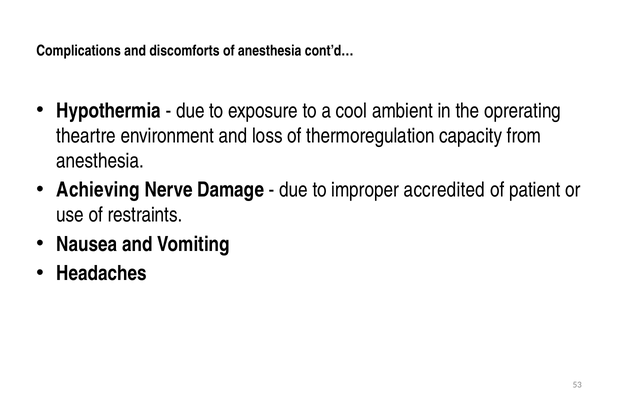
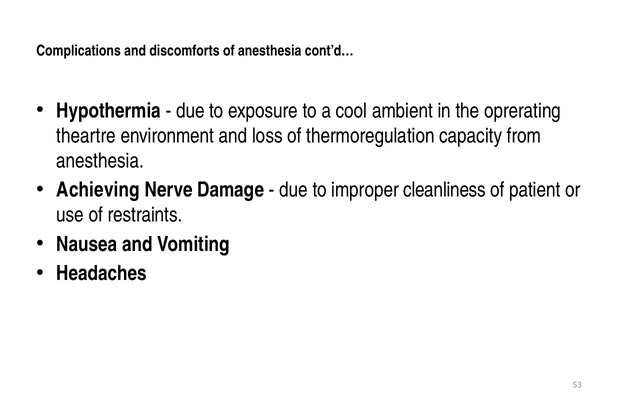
accredited: accredited -> cleanliness (445, 190)
